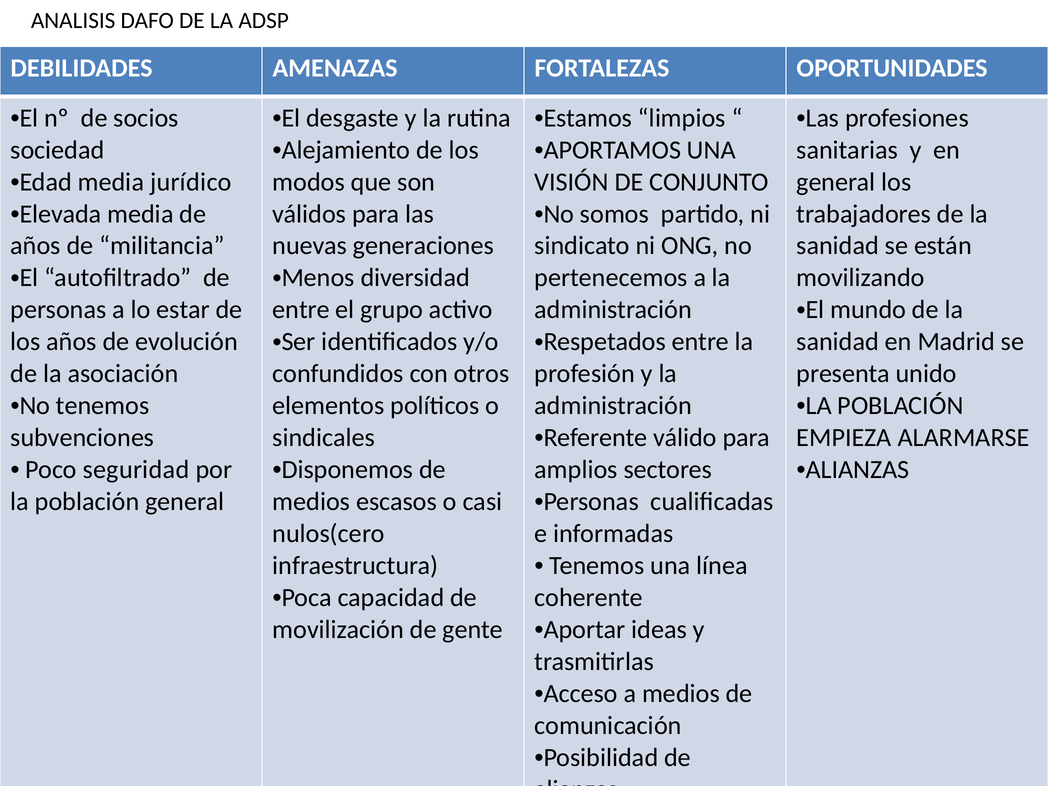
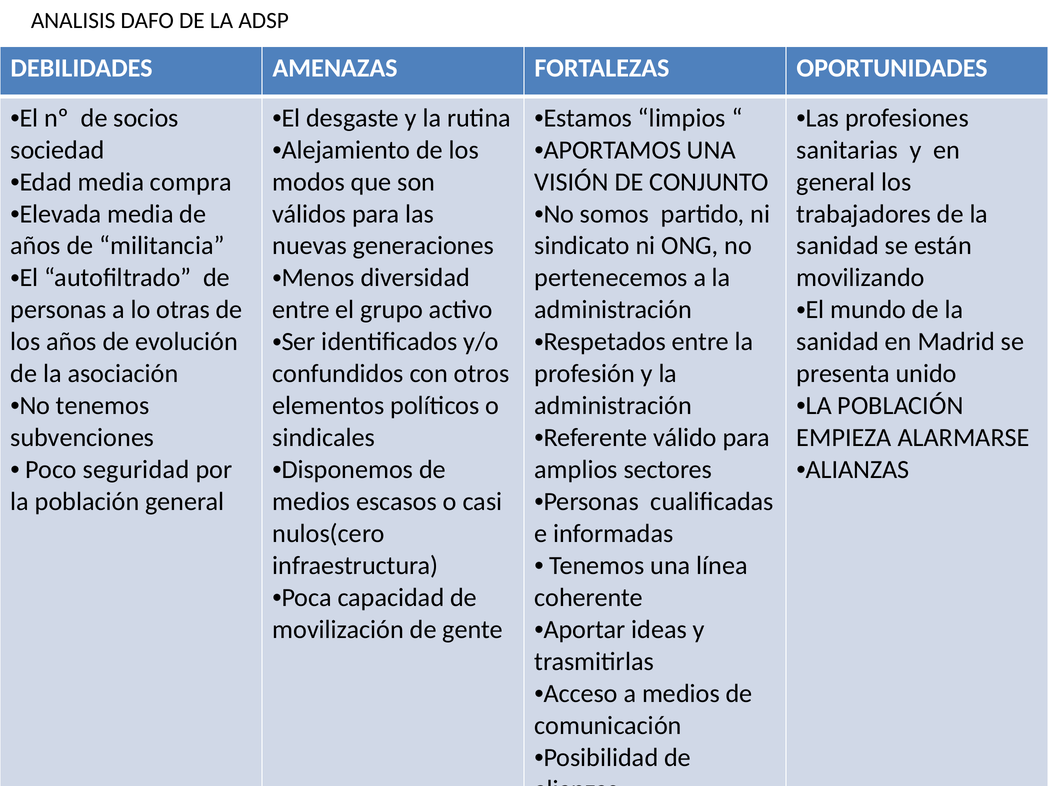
jurídico: jurídico -> compra (191, 182)
estar: estar -> otras (183, 310)
